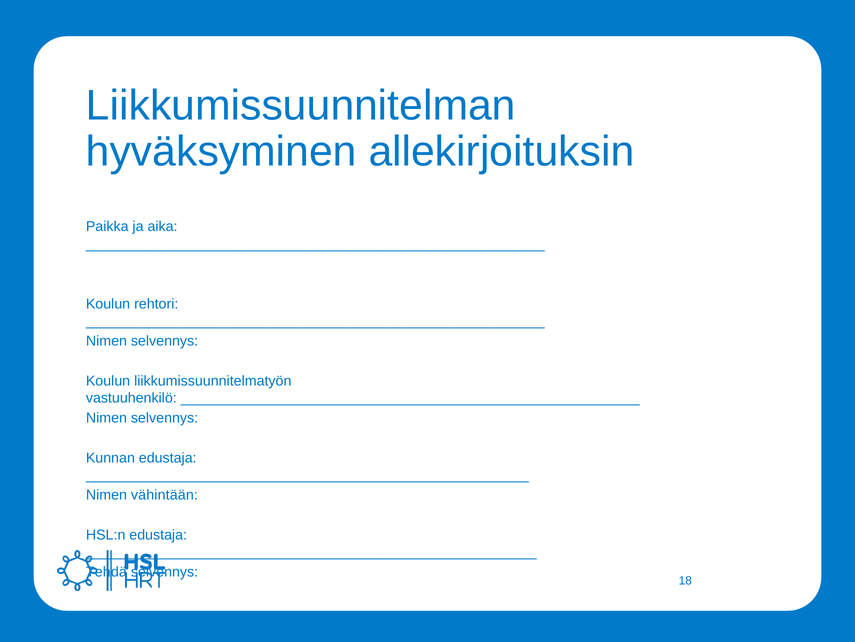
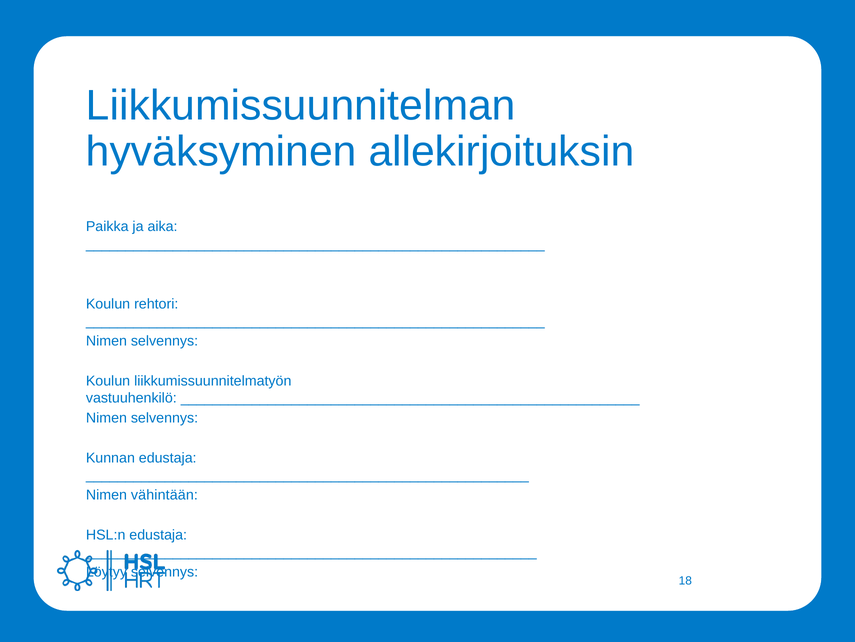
Tehdä: Tehdä -> Löytyy (106, 571)
